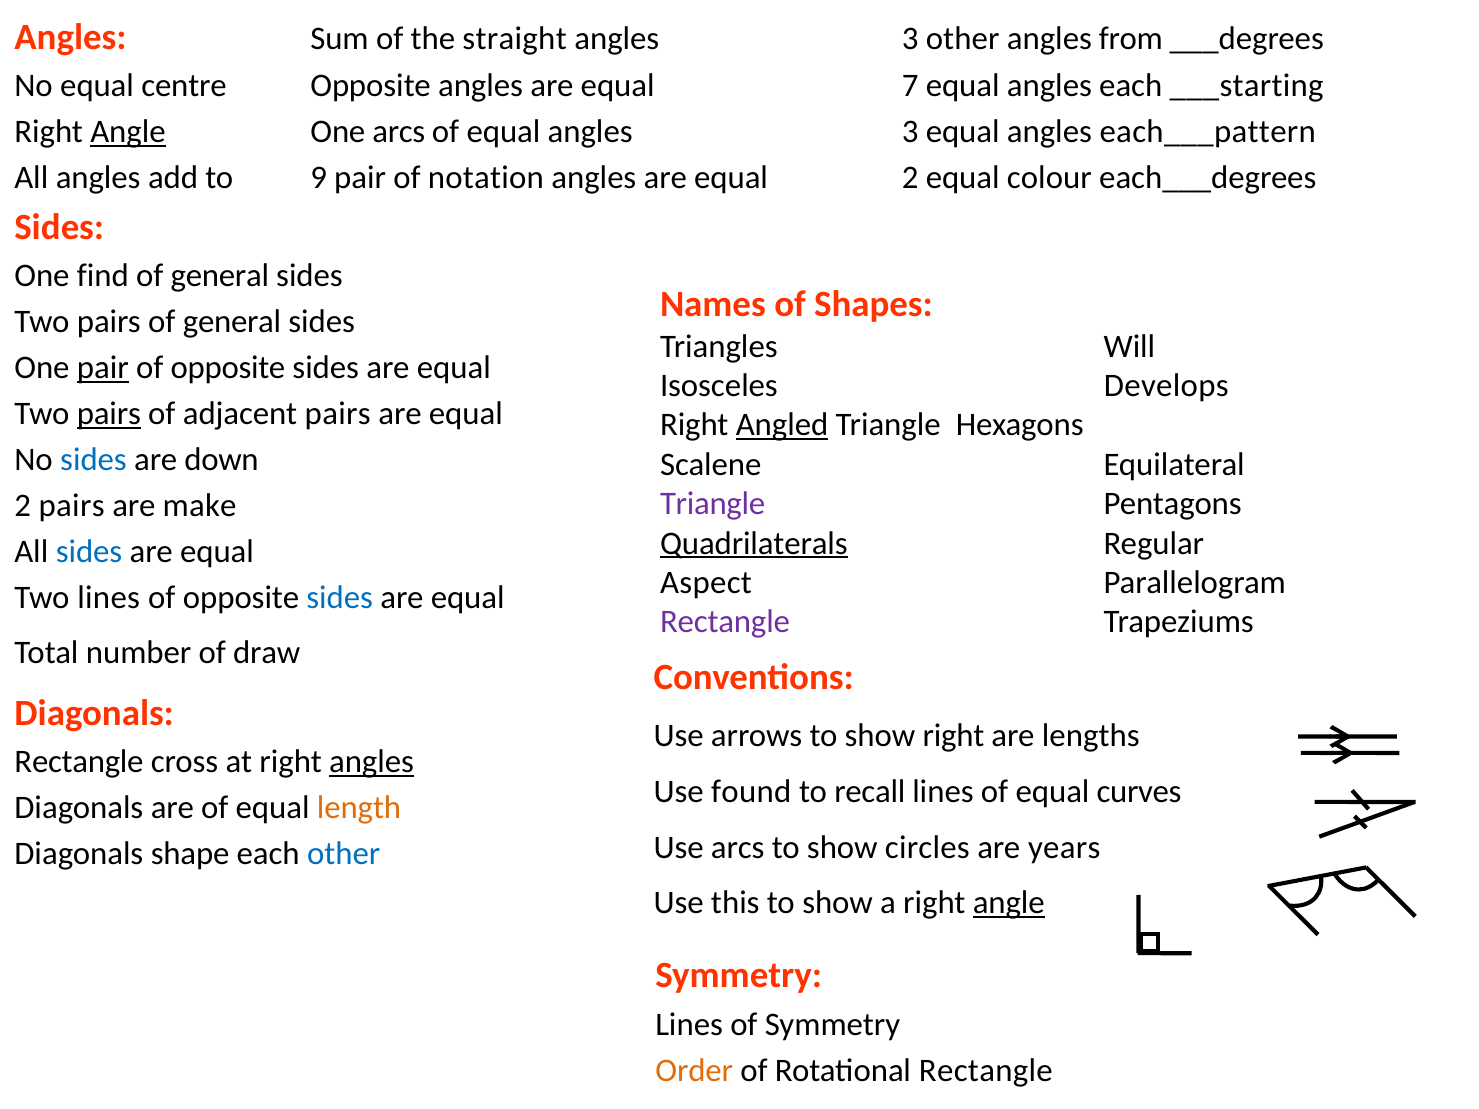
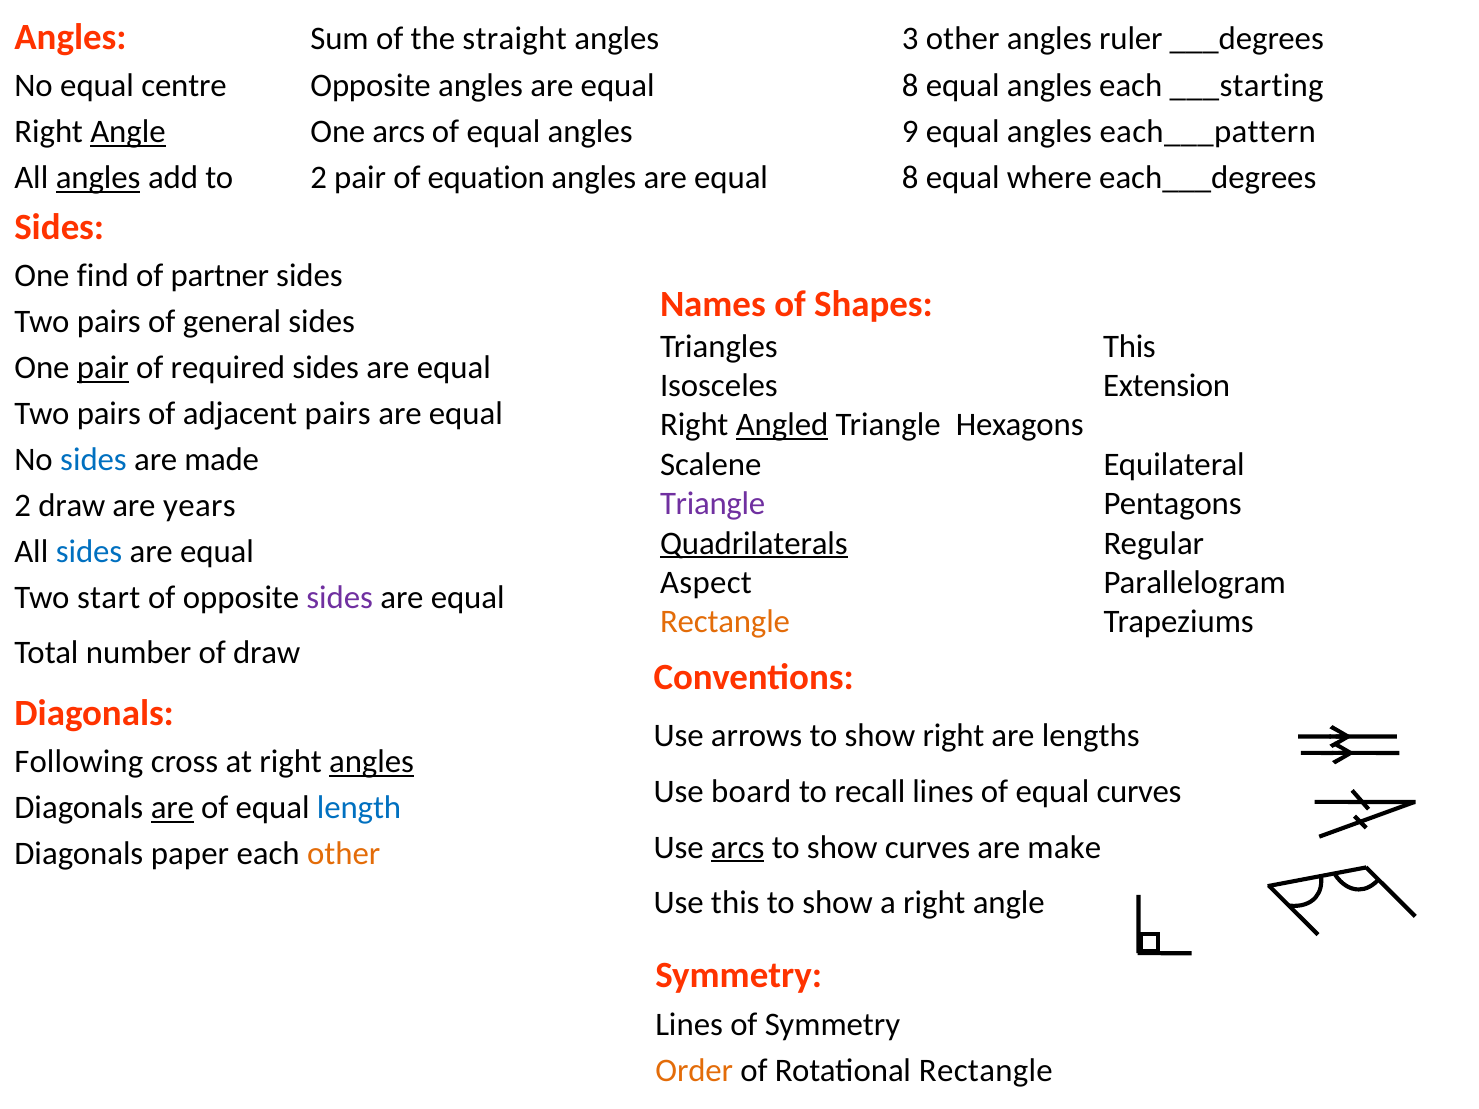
from: from -> ruler (1131, 38)
7: 7 -> 8 (910, 86)
equal angles 3: 3 -> 9 (910, 132)
angles underline: none -> present (98, 178)
to 9: 9 -> 2 (319, 178)
notation: notation -> equation (486, 178)
2: 2 -> 8 (910, 178)
colour: colour -> where (1049, 178)
general: general -> partner (220, 276)
Triangles Will: Will -> This (1130, 346)
opposite: opposite -> required (228, 368)
Develops: Develops -> Extension (1167, 386)
pairs underline: present -> none (109, 414)
down: down -> made (222, 460)
2 pairs: pairs -> draw (72, 506)
make: make -> years (199, 506)
Two lines: lines -> start (109, 598)
sides colour: blue -> purple (340, 598)
Rectangle colour: purple -> orange (725, 622)
Rectangle: Rectangle -> Following (79, 762)
found: found -> board (751, 792)
are underline: none -> present (172, 808)
length colour: orange -> blue (359, 808)
arcs underline: none -> present (738, 847)
show circles: circles -> curves (928, 847)
years: years -> make (1064, 847)
shape: shape -> paper (190, 854)
other colour: blue -> orange (344, 854)
angle underline: present -> none (1009, 903)
